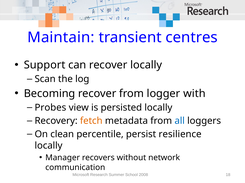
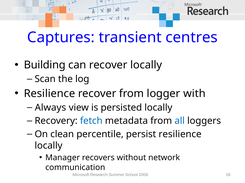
Maintain: Maintain -> Captures (61, 38)
Support: Support -> Building (45, 65)
Becoming: Becoming -> Resilience (50, 94)
Probes: Probes -> Always (50, 108)
fetch colour: orange -> blue (91, 121)
